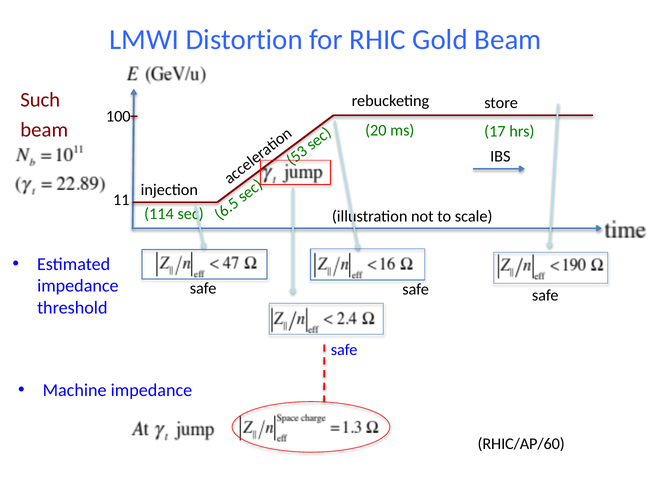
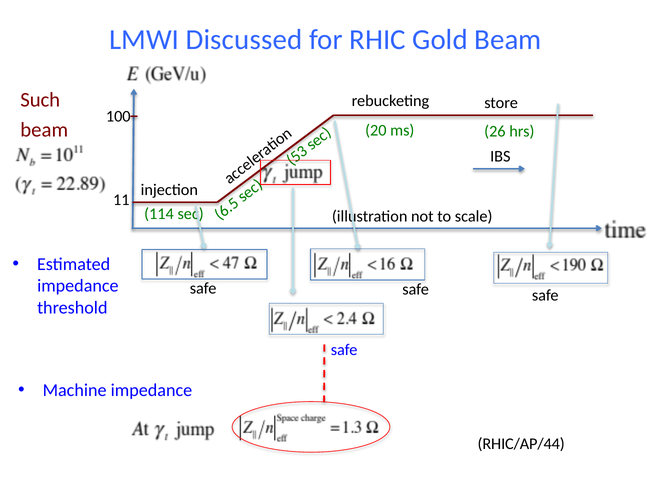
Distortion: Distortion -> Discussed (244, 39)
17: 17 -> 26 (495, 131)
RHIC/AP/60: RHIC/AP/60 -> RHIC/AP/44 (521, 443)
